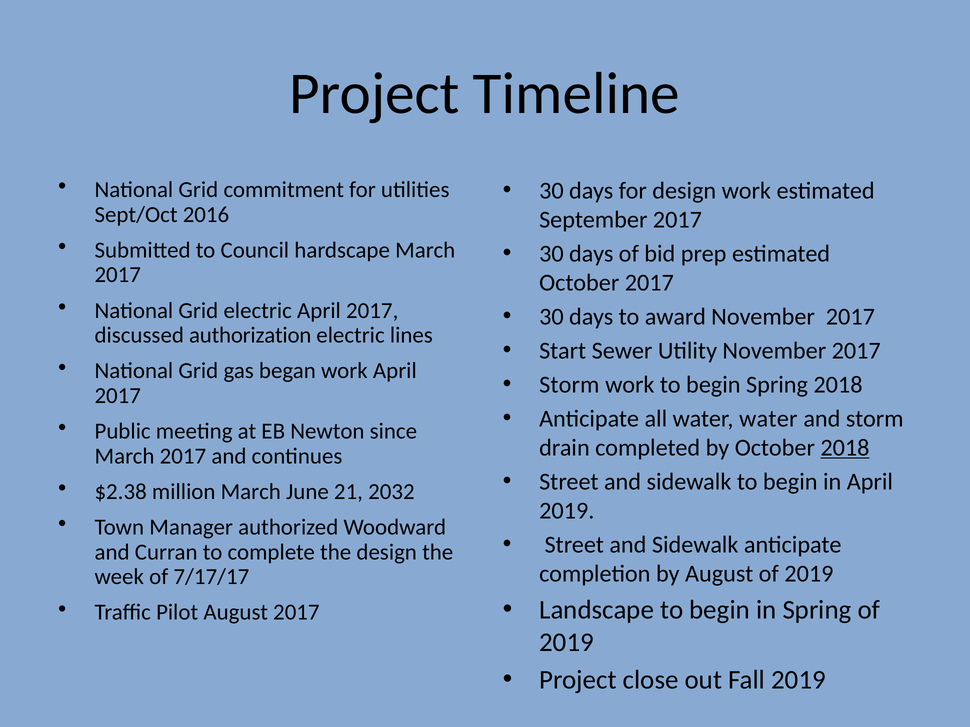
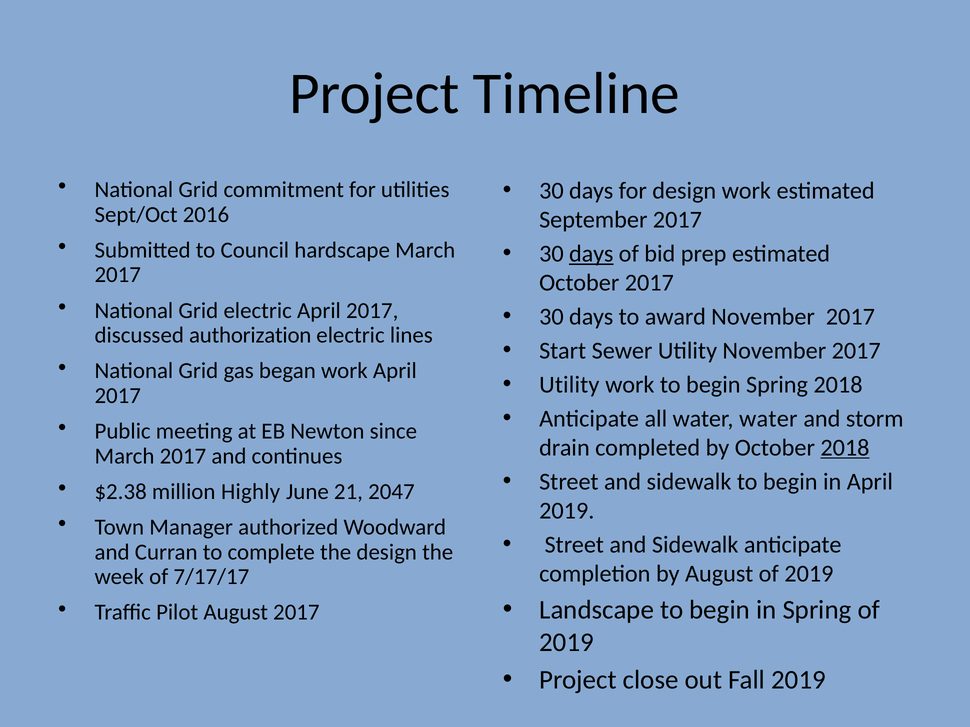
days underline: none -> present (591, 254)
Storm: Storm -> Utility (569, 385)
million March: March -> Highly (251, 492)
2032: 2032 -> 2047 (391, 492)
